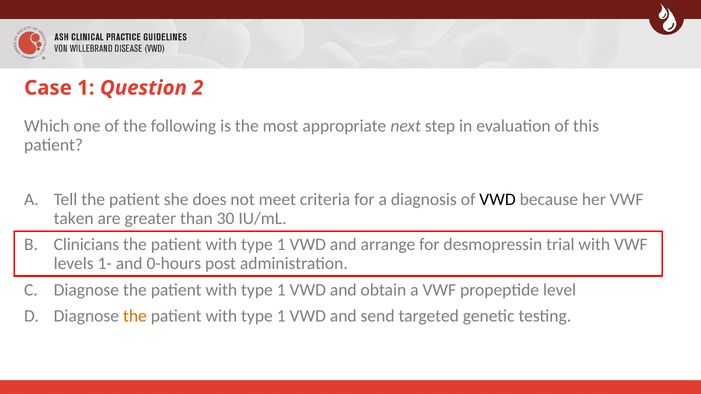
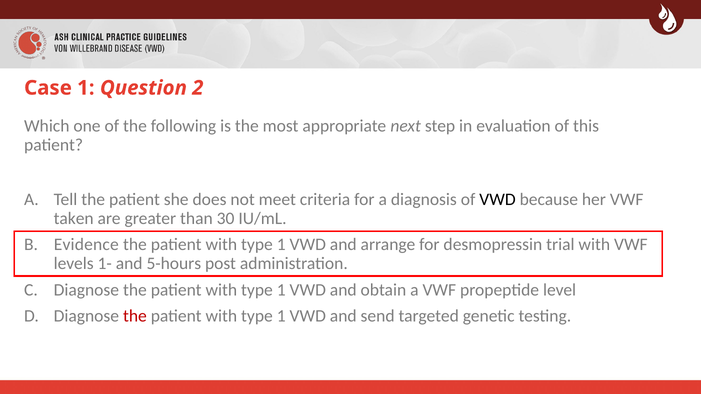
Clinicians: Clinicians -> Evidence (86, 245)
0-hours: 0-hours -> 5-hours (174, 264)
the colour: orange -> red (135, 316)
